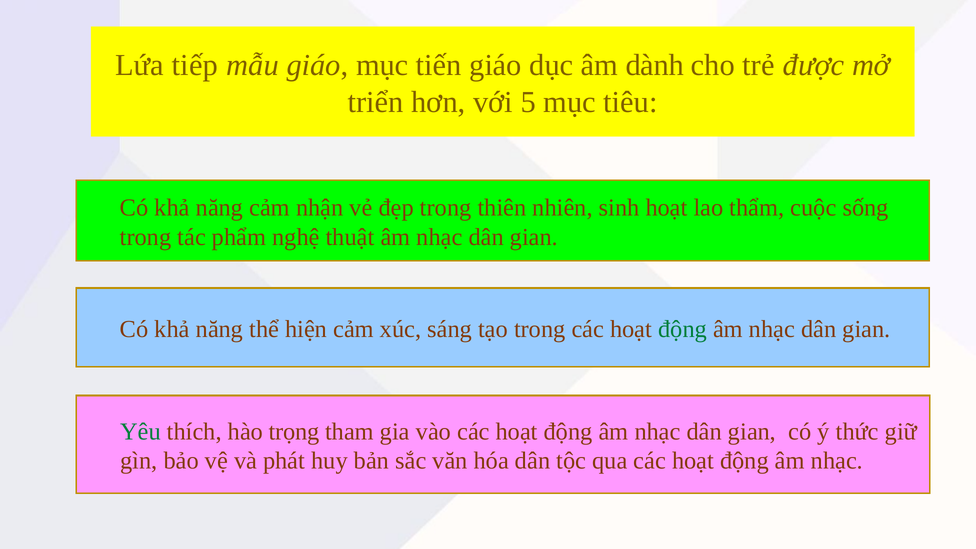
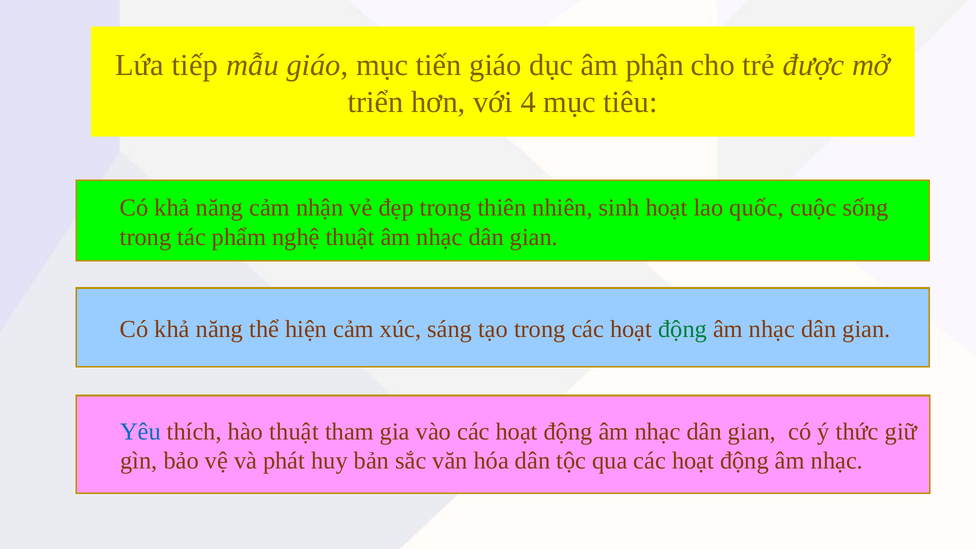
dành: dành -> phận (655, 65)
5: 5 -> 4 (528, 102)
thẩm: thẩm -> quốc (757, 208)
Yêu colour: green -> blue (141, 432)
hào trọng: trọng -> thuật (294, 432)
